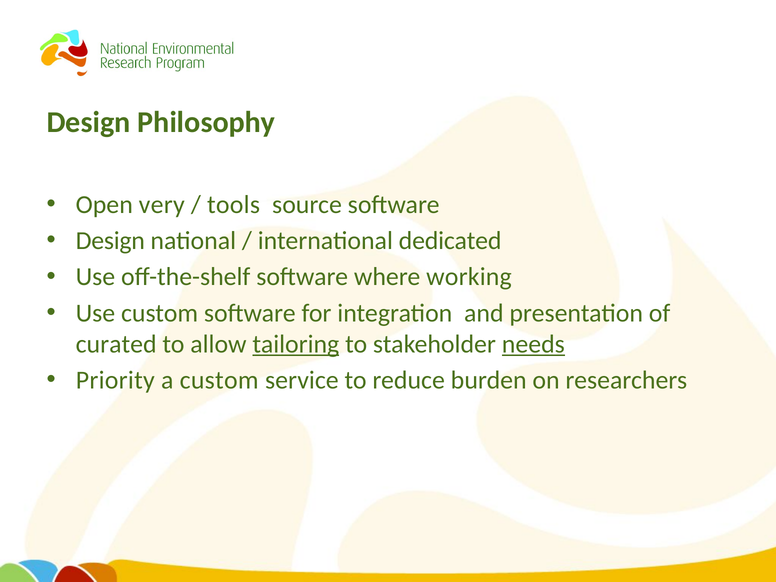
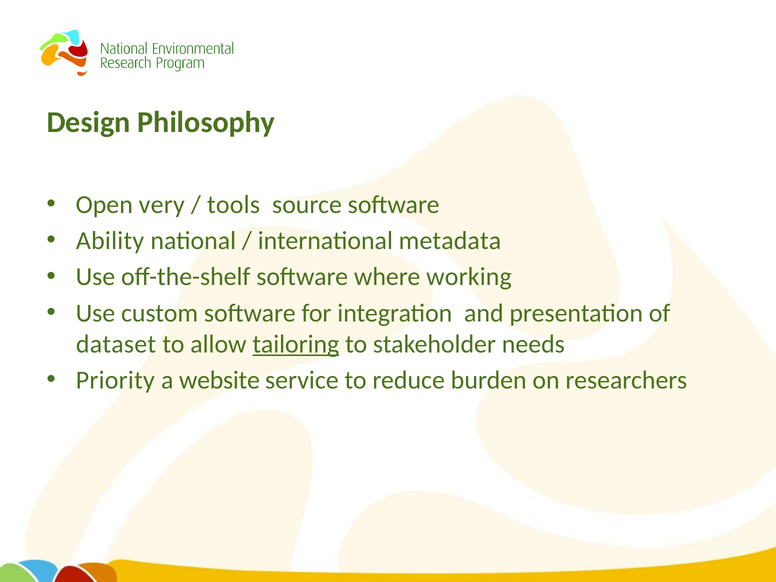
Design: Design -> Ability (110, 241)
dedicated: dedicated -> metadata (450, 241)
curated: curated -> dataset (116, 344)
needs underline: present -> none (533, 344)
a custom: custom -> website (219, 380)
